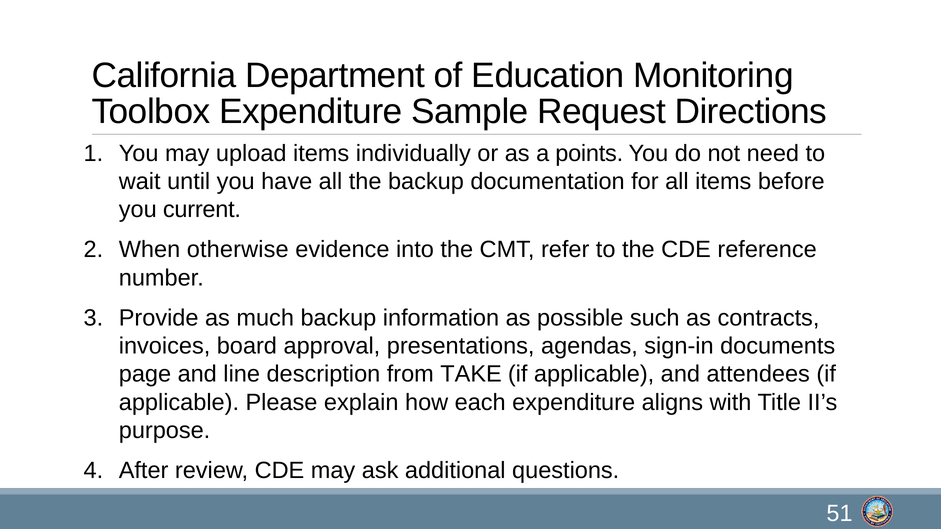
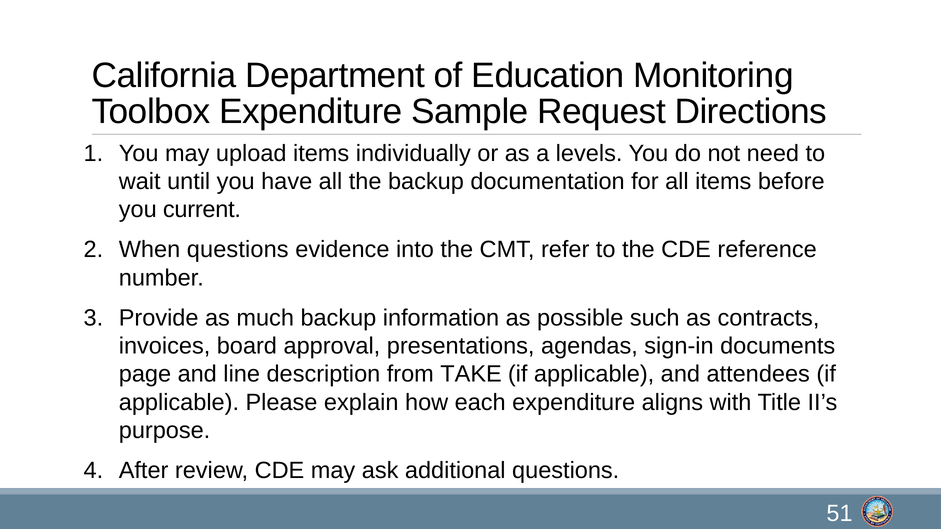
points: points -> levels (589, 153)
When otherwise: otherwise -> questions (238, 250)
